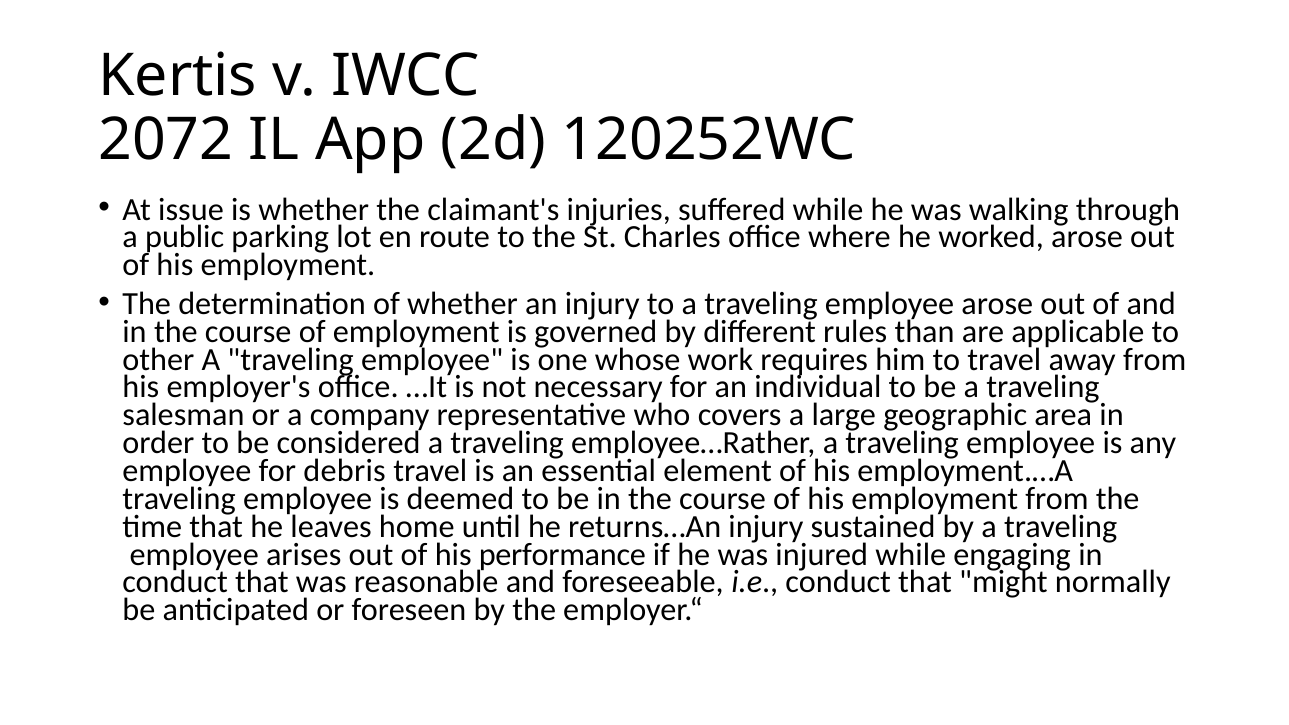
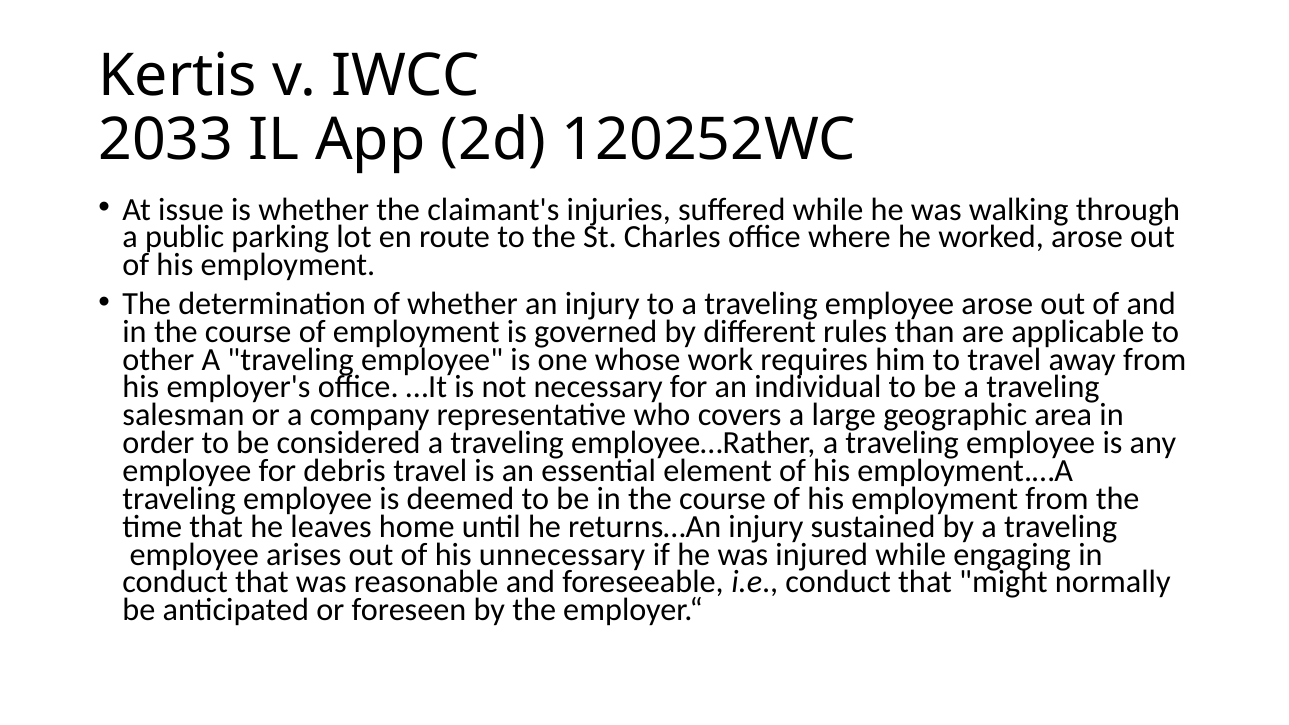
2072: 2072 -> 2033 (166, 140)
performance: performance -> unnecessary (562, 555)
